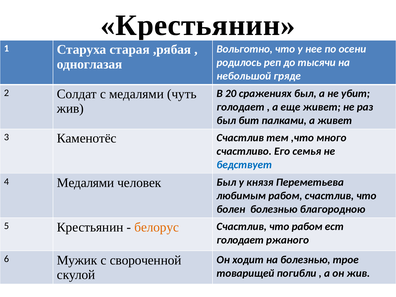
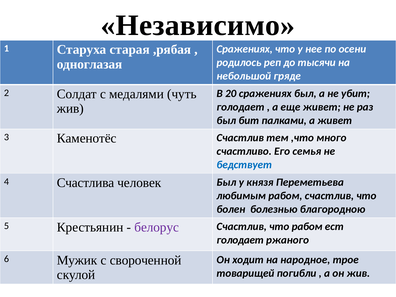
Крестьянин: Крестьянин -> Независимо (198, 25)
Вольготно: Вольготно -> Сражениях (245, 49)
4 Медалями: Медалями -> Счастлива (86, 183)
белорус colour: orange -> purple (157, 227)
на болезнью: болезнью -> народное (305, 260)
